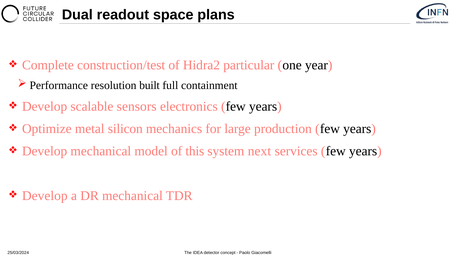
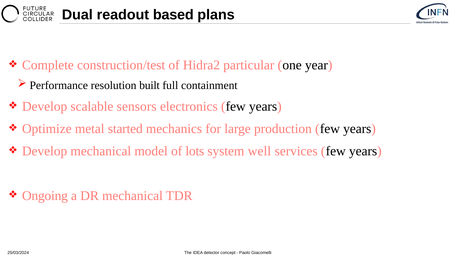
space: space -> based (173, 15)
silicon: silicon -> started (125, 129)
this: this -> lots (195, 151)
next: next -> well (259, 151)
Develop: Develop -> Ongoing (45, 196)
